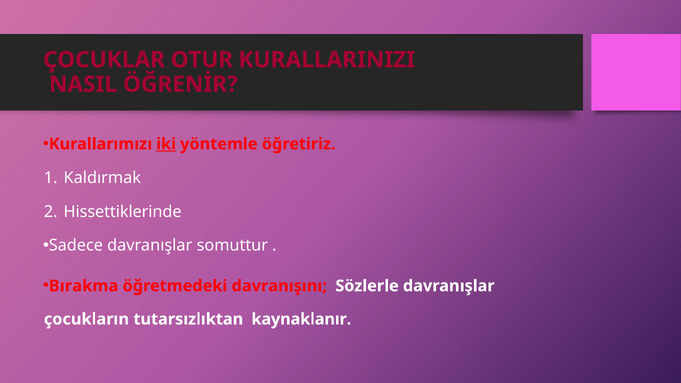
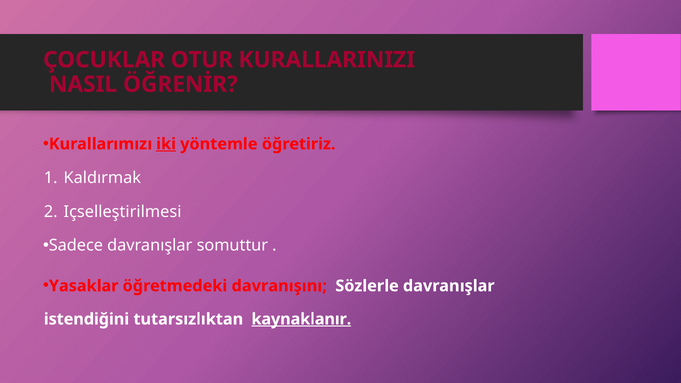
Hissettiklerinde: Hissettiklerinde -> Içselleştirilmesi (123, 212)
Bırakma: Bırakma -> Yasaklar (84, 286)
çocukların: çocukların -> istendiğini (86, 319)
kaynaklanır underline: none -> present (301, 319)
